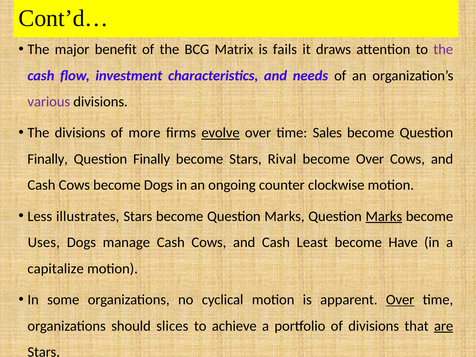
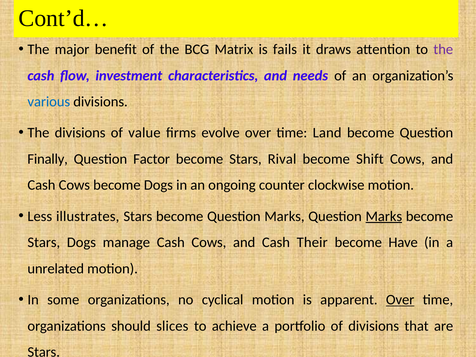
various colour: purple -> blue (49, 102)
more: more -> value (144, 133)
evolve underline: present -> none (221, 133)
Sales: Sales -> Land (327, 133)
Finally: Finally -> Factor (152, 159)
become Over: Over -> Shift (370, 159)
Uses: Uses -> Stars (44, 242)
Least: Least -> Their (312, 242)
capitalize: capitalize -> unrelated (56, 269)
are underline: present -> none (444, 326)
